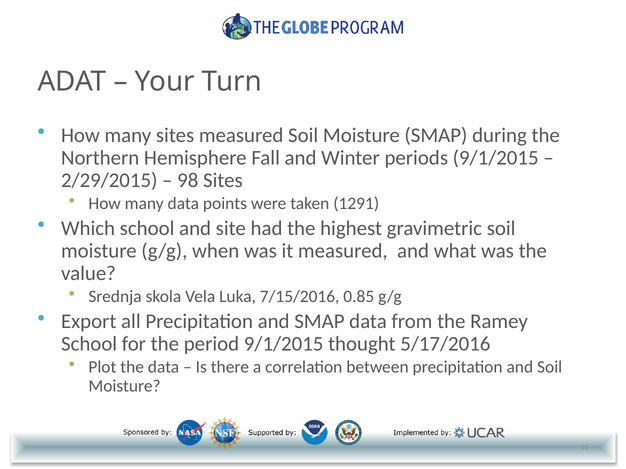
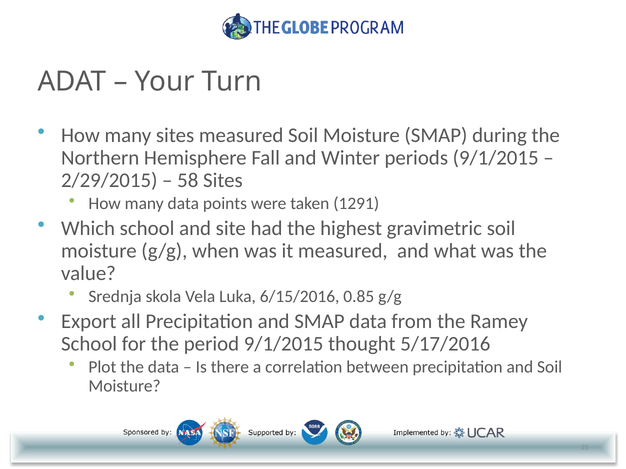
98: 98 -> 58 (188, 180)
7/15/2016: 7/15/2016 -> 6/15/2016 (300, 297)
